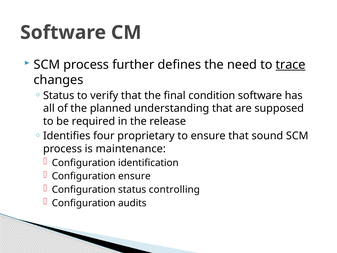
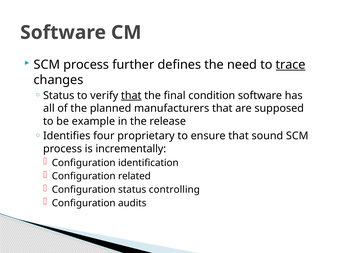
that underline: none -> present (131, 95)
understanding: understanding -> manufacturers (172, 108)
required: required -> example (93, 121)
maintenance: maintenance -> incrementally (131, 149)
Configuration ensure: ensure -> related (134, 176)
